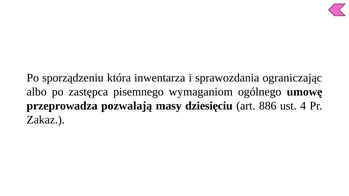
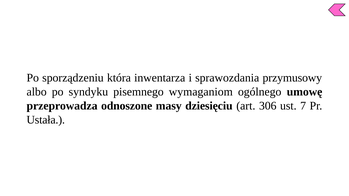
ograniczając: ograniczając -> przymusowy (292, 78)
zastępca: zastępca -> syndyku (88, 92)
pozwalają: pozwalają -> odnoszone (127, 106)
886: 886 -> 306 (268, 106)
4: 4 -> 7 (303, 106)
Zakaz: Zakaz -> Ustała (46, 120)
